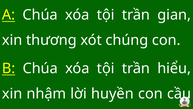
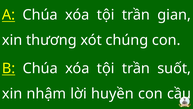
hiểu: hiểu -> suốt (174, 68)
